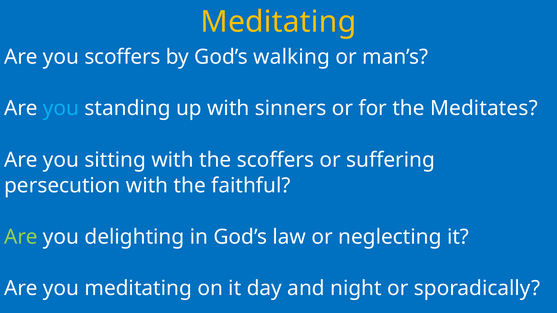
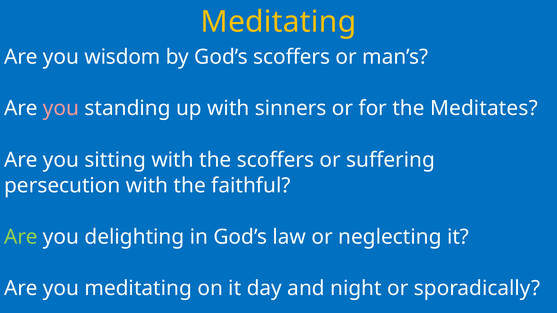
you scoffers: scoffers -> wisdom (123, 57)
God’s walking: walking -> scoffers (292, 57)
you colour: light blue -> pink (61, 108)
